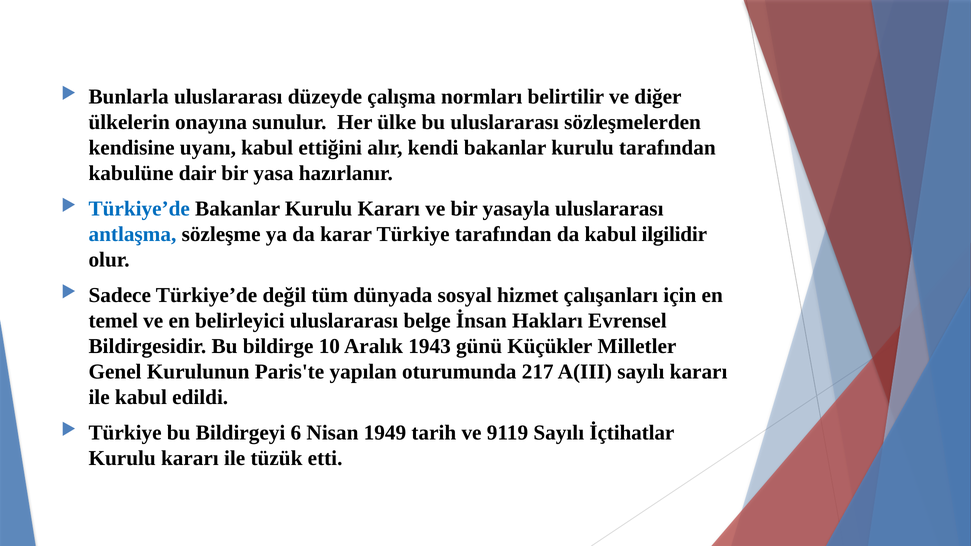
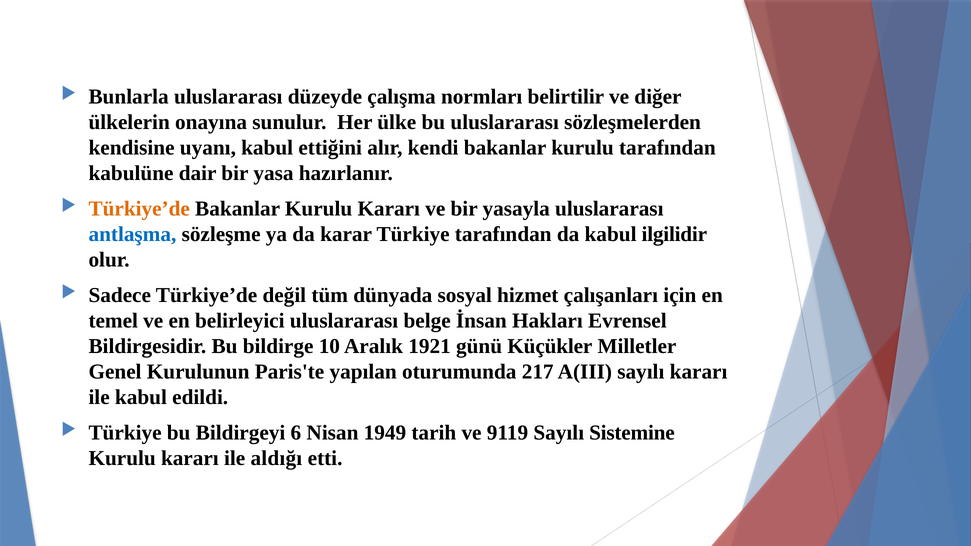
Türkiye’de colour: blue -> orange (139, 209)
1943: 1943 -> 1921 (430, 347)
İçtihatlar: İçtihatlar -> Sistemine (632, 433)
tüzük: tüzük -> aldığı (276, 459)
